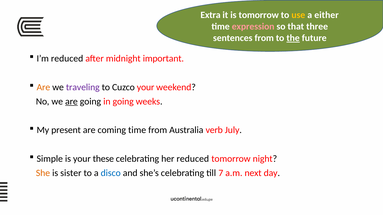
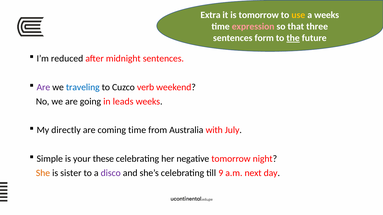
a either: either -> weeks (327, 15)
sentences from: from -> form (264, 38)
midnight important: important -> sentences (163, 59)
Are colour: orange -> purple (43, 87)
traveling colour: purple -> blue (83, 87)
Cuzco your: your -> verb (146, 87)
are underline: present -> none (71, 102)
in going: going -> leads (123, 102)
present: present -> directly (66, 130)
verb: verb -> with (214, 130)
her reduced: reduced -> negative (193, 159)
disco colour: blue -> purple (111, 173)
7: 7 -> 9 (221, 173)
